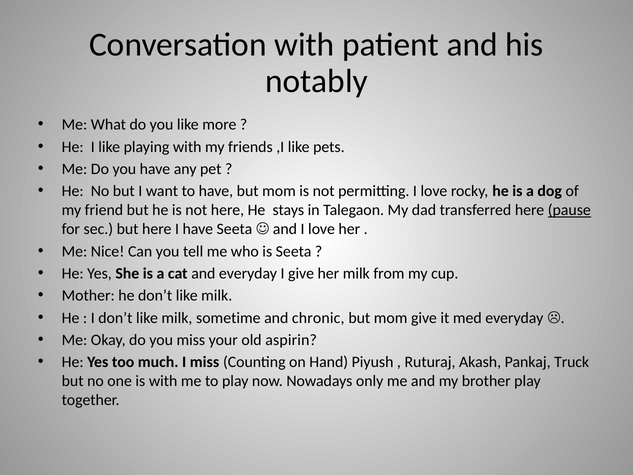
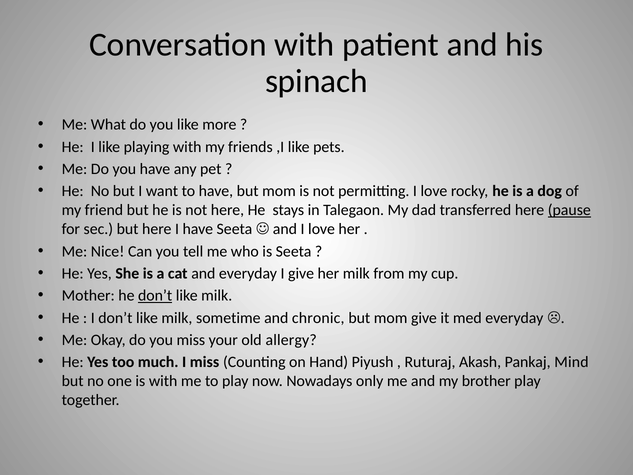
notably: notably -> spinach (317, 81)
don’t underline: none -> present (155, 295)
aspirin: aspirin -> allergy (291, 340)
Truck: Truck -> Mind (571, 362)
